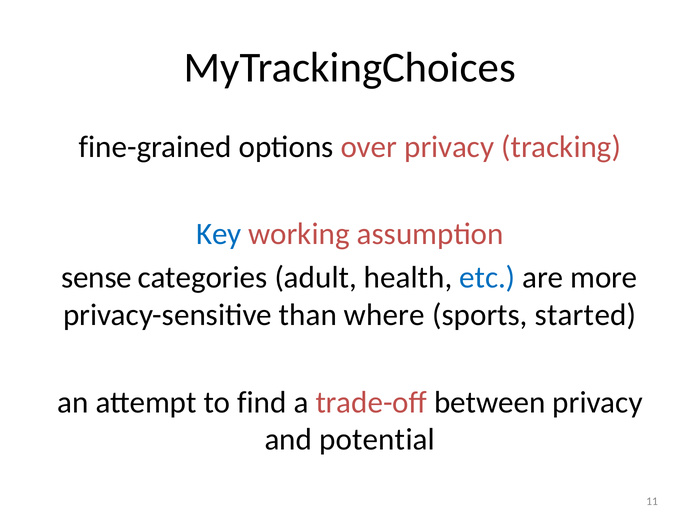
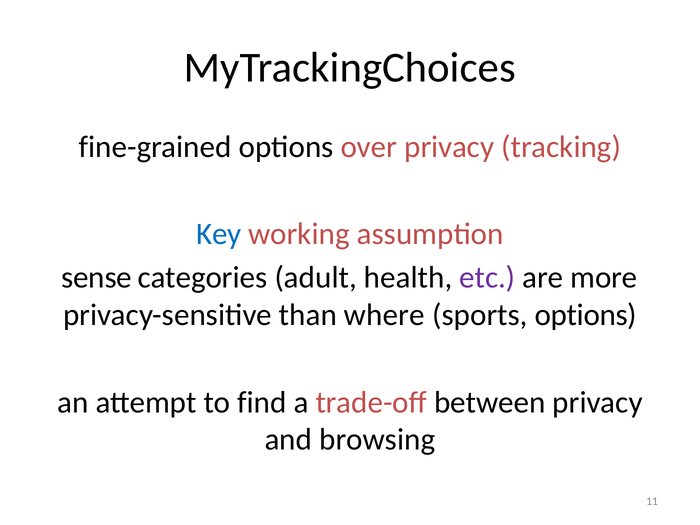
etc colour: blue -> purple (487, 278)
sports started: started -> options (586, 315)
potential: potential -> browsing (377, 440)
